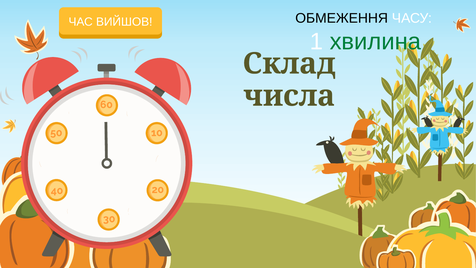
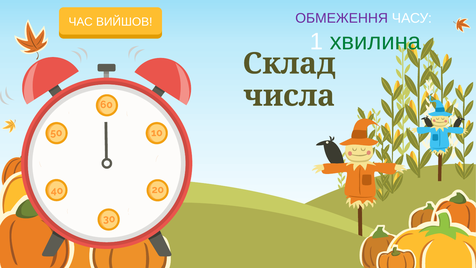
ОБМЕЖЕННЯ colour: black -> purple (342, 18)
